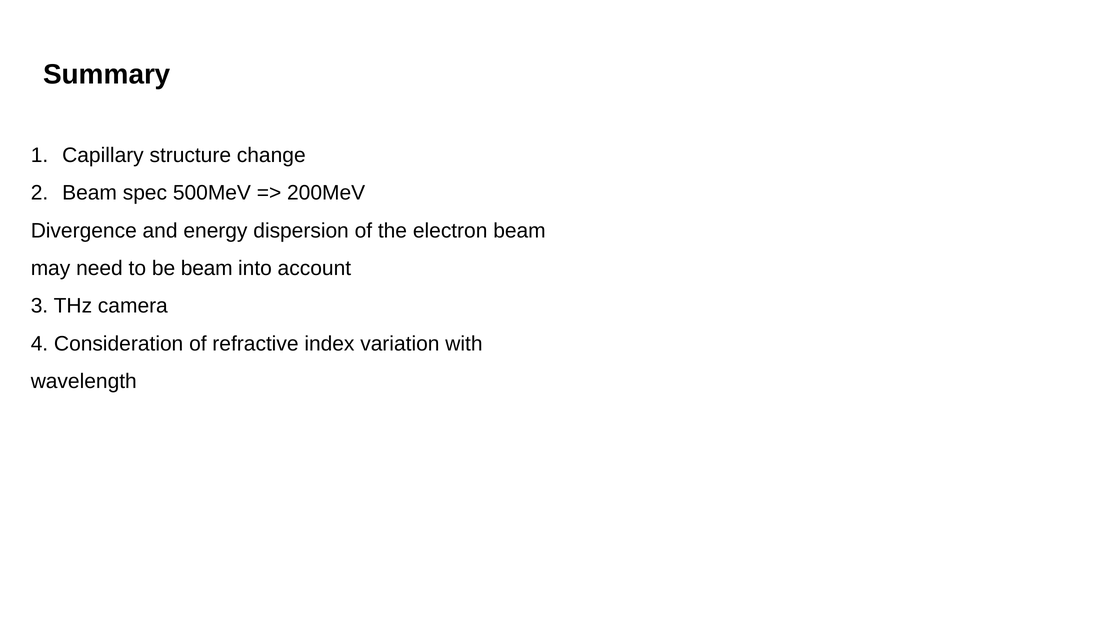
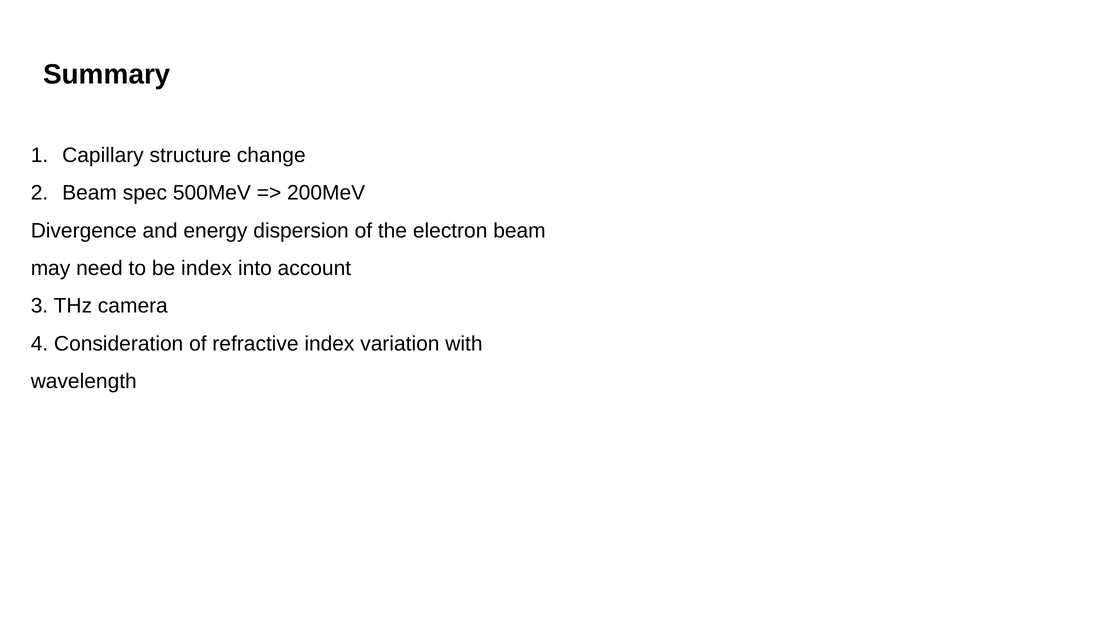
be beam: beam -> index (207, 269)
